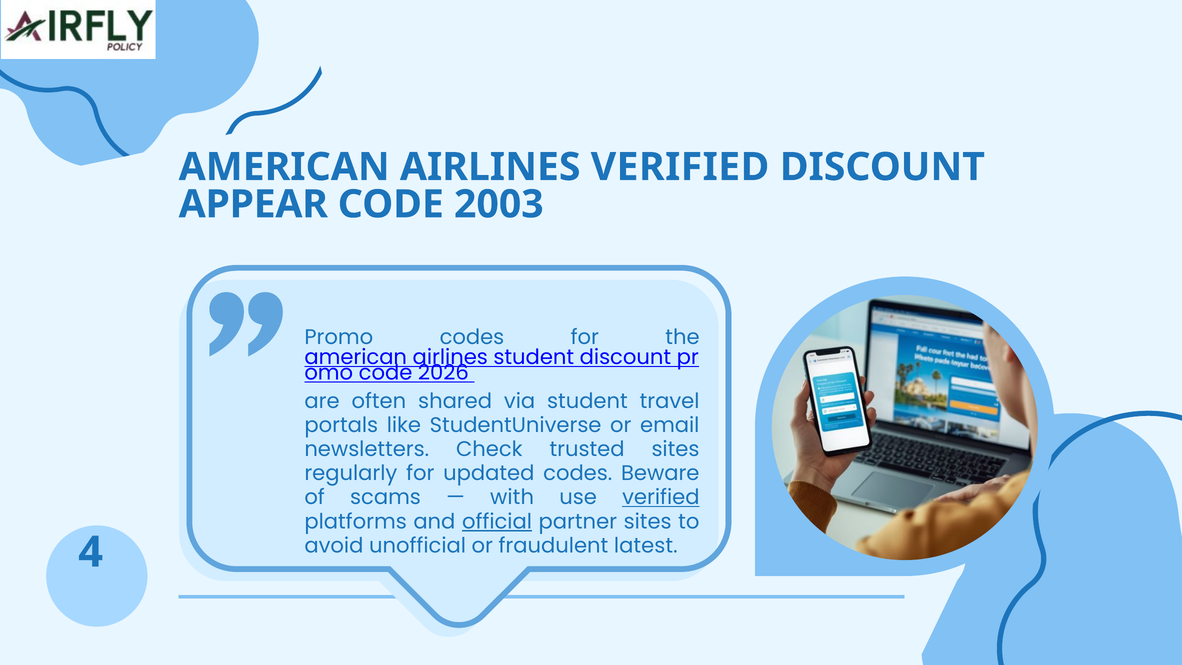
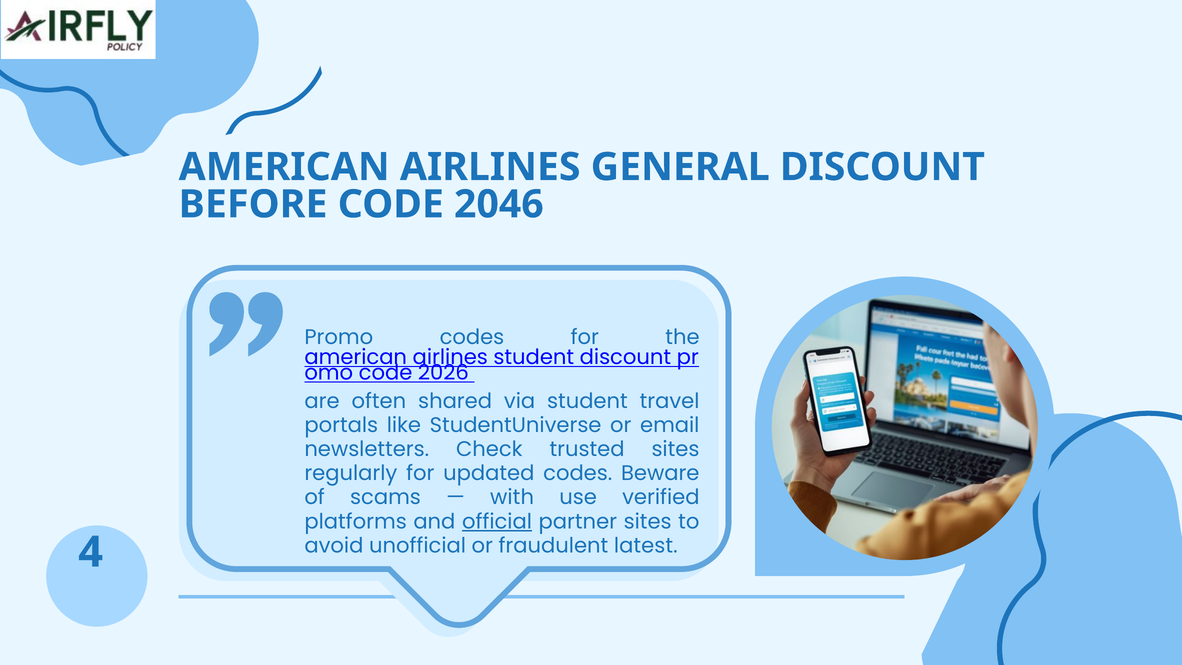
AIRLINES VERIFIED: VERIFIED -> GENERAL (680, 167)
APPEAR: APPEAR -> BEFORE (253, 204)
2003: 2003 -> 2046 (499, 204)
verified underline: present -> none (661, 497)
